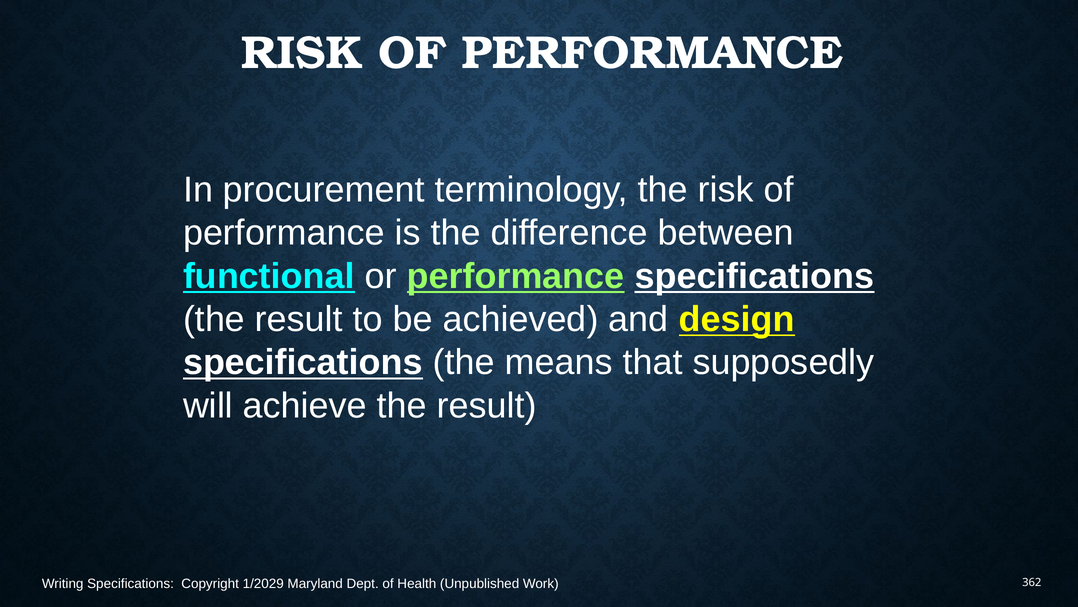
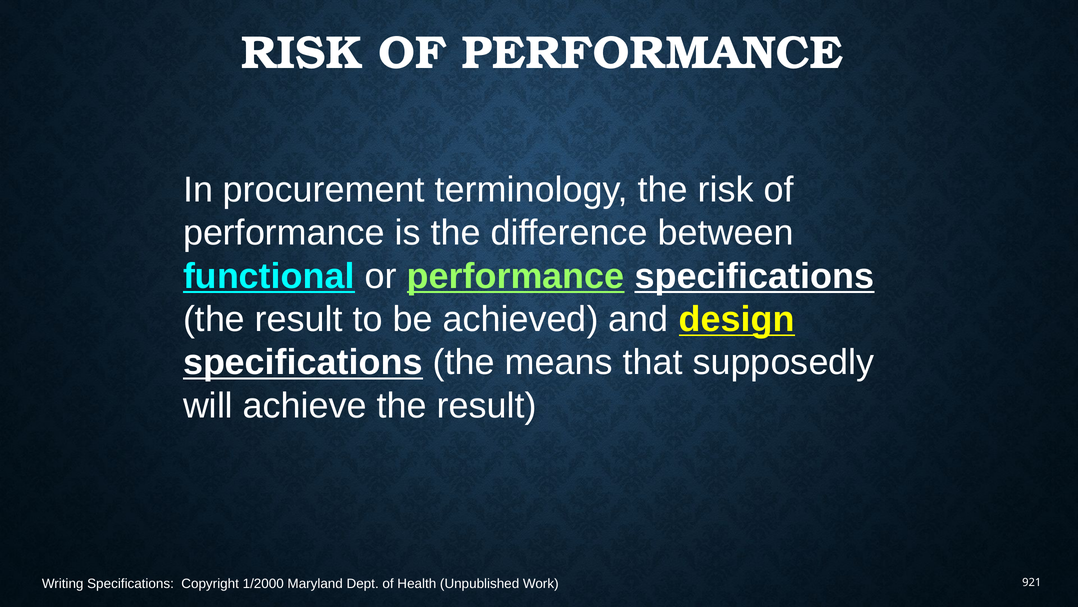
1/2029: 1/2029 -> 1/2000 (263, 583)
362: 362 -> 921 (1032, 582)
